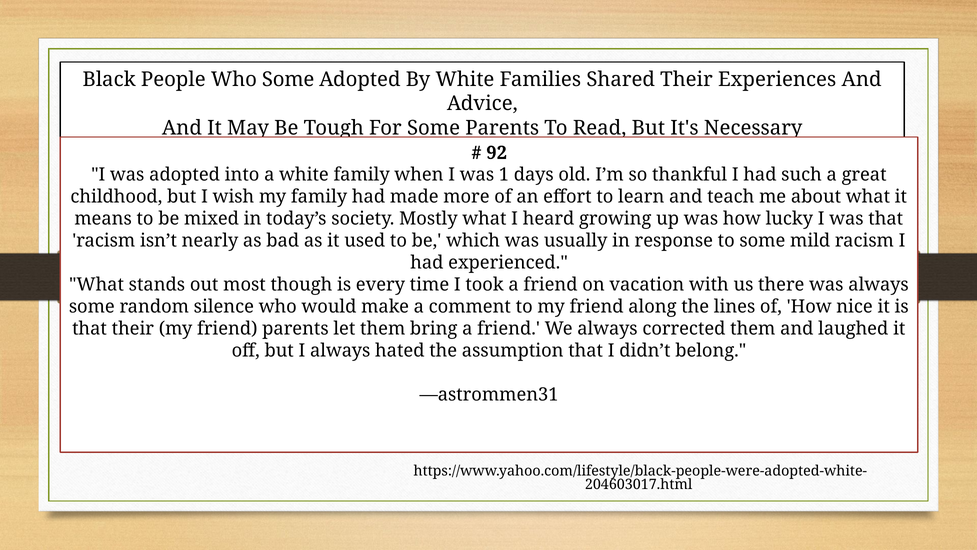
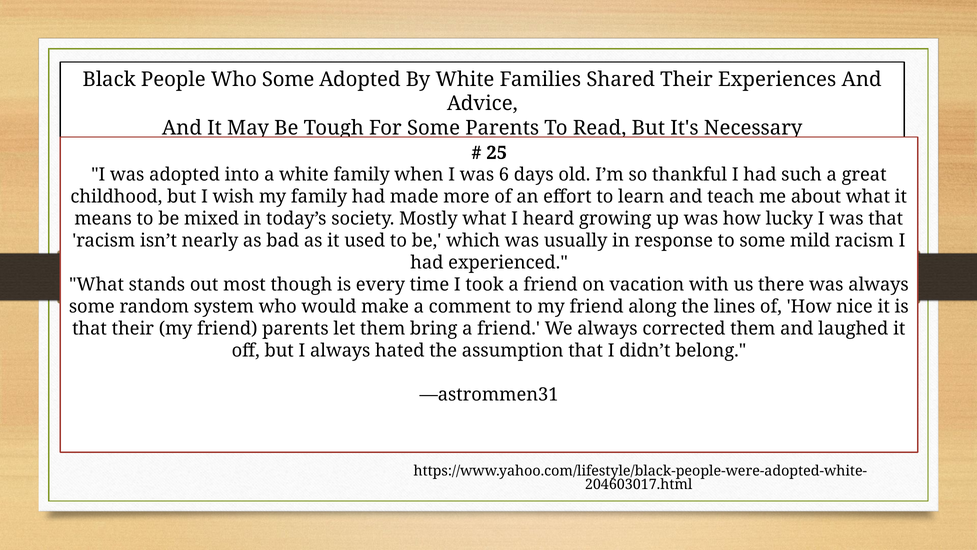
92: 92 -> 25 (497, 153)
1: 1 -> 6 (504, 175)
silence: silence -> system (224, 307)
